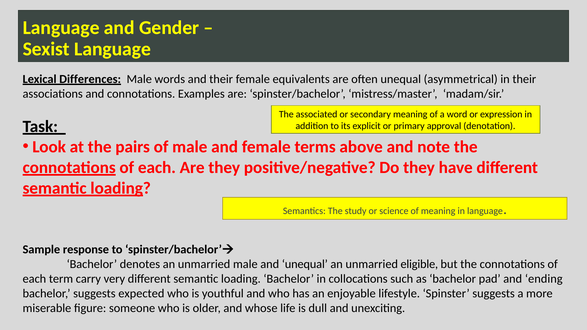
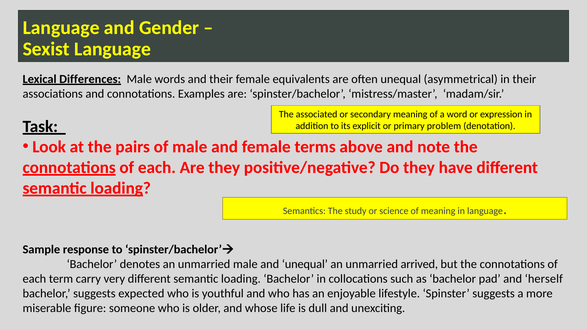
approval: approval -> problem (444, 126)
eligible: eligible -> arrived (419, 264)
ending: ending -> herself (544, 279)
